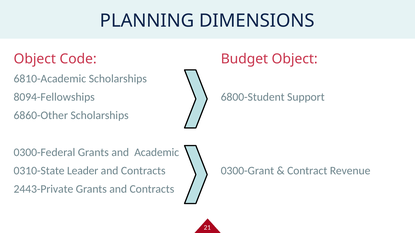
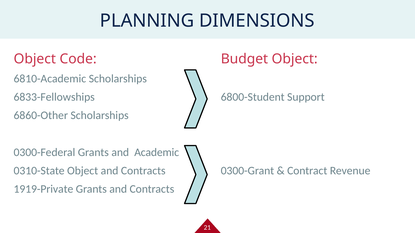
8094-Fellowships: 8094-Fellowships -> 6833-Fellowships (54, 97)
0310-State Leader: Leader -> Object (83, 171)
2443-Private: 2443-Private -> 1919-Private (43, 190)
